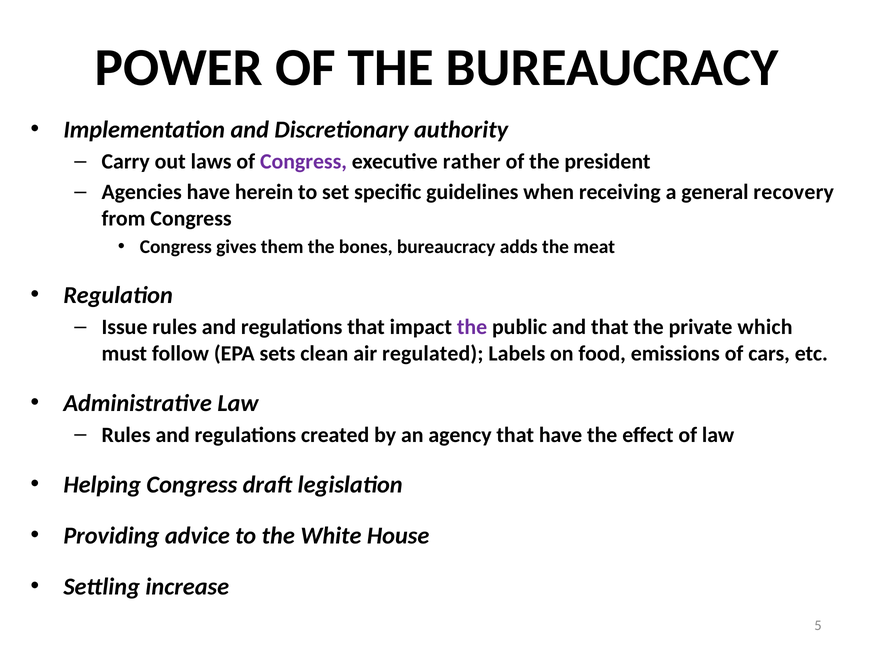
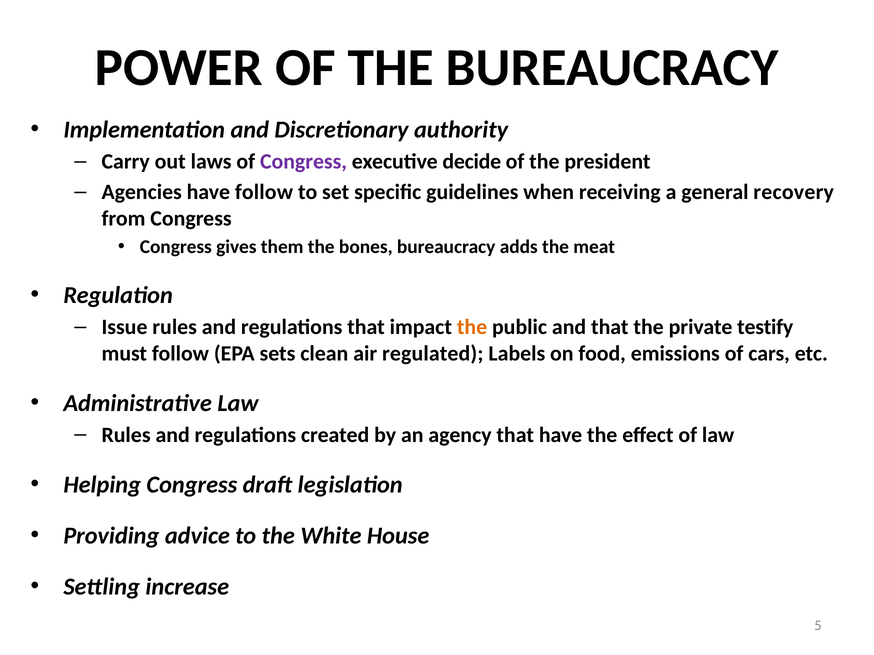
rather: rather -> decide (472, 162)
have herein: herein -> follow (264, 192)
the colour: purple -> orange (472, 327)
which: which -> testify (765, 327)
